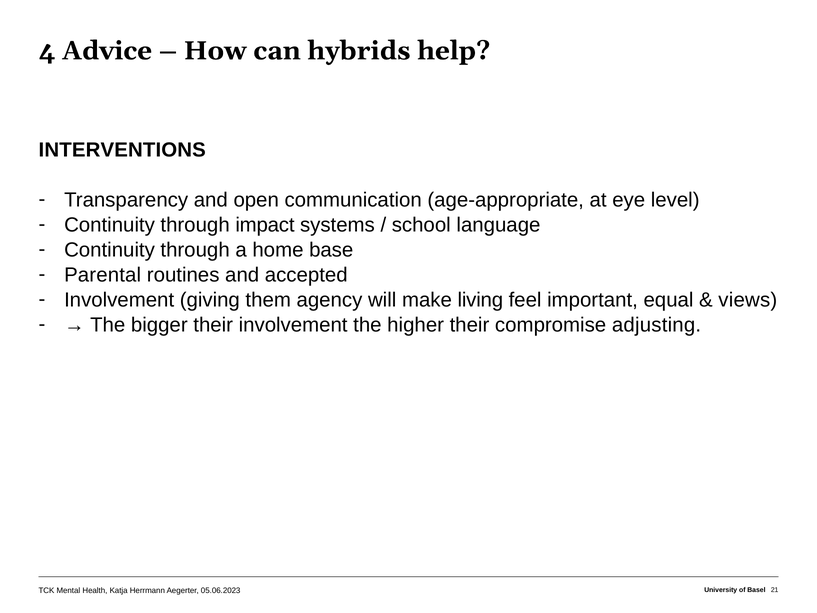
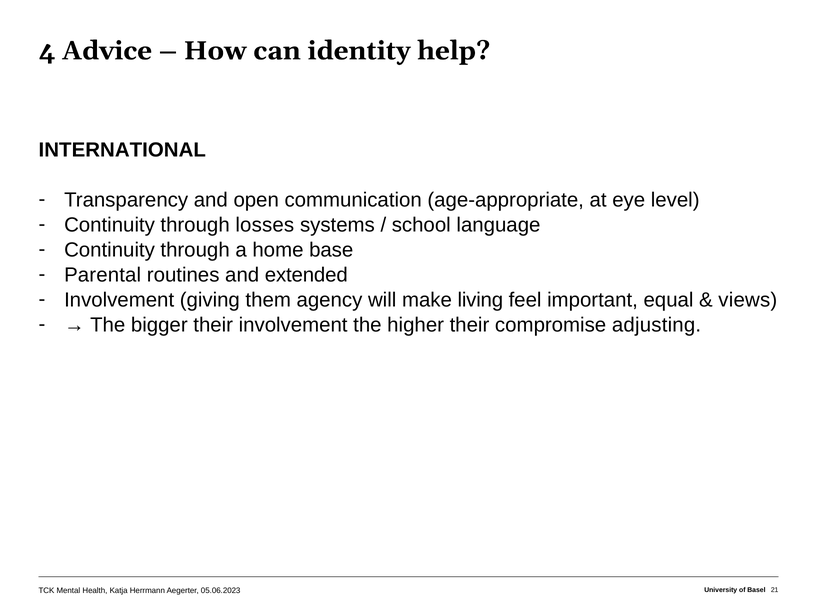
hybrids: hybrids -> identity (359, 51)
INTERVENTIONS: INTERVENTIONS -> INTERNATIONAL (122, 150)
impact: impact -> losses (265, 225)
accepted: accepted -> extended (306, 275)
